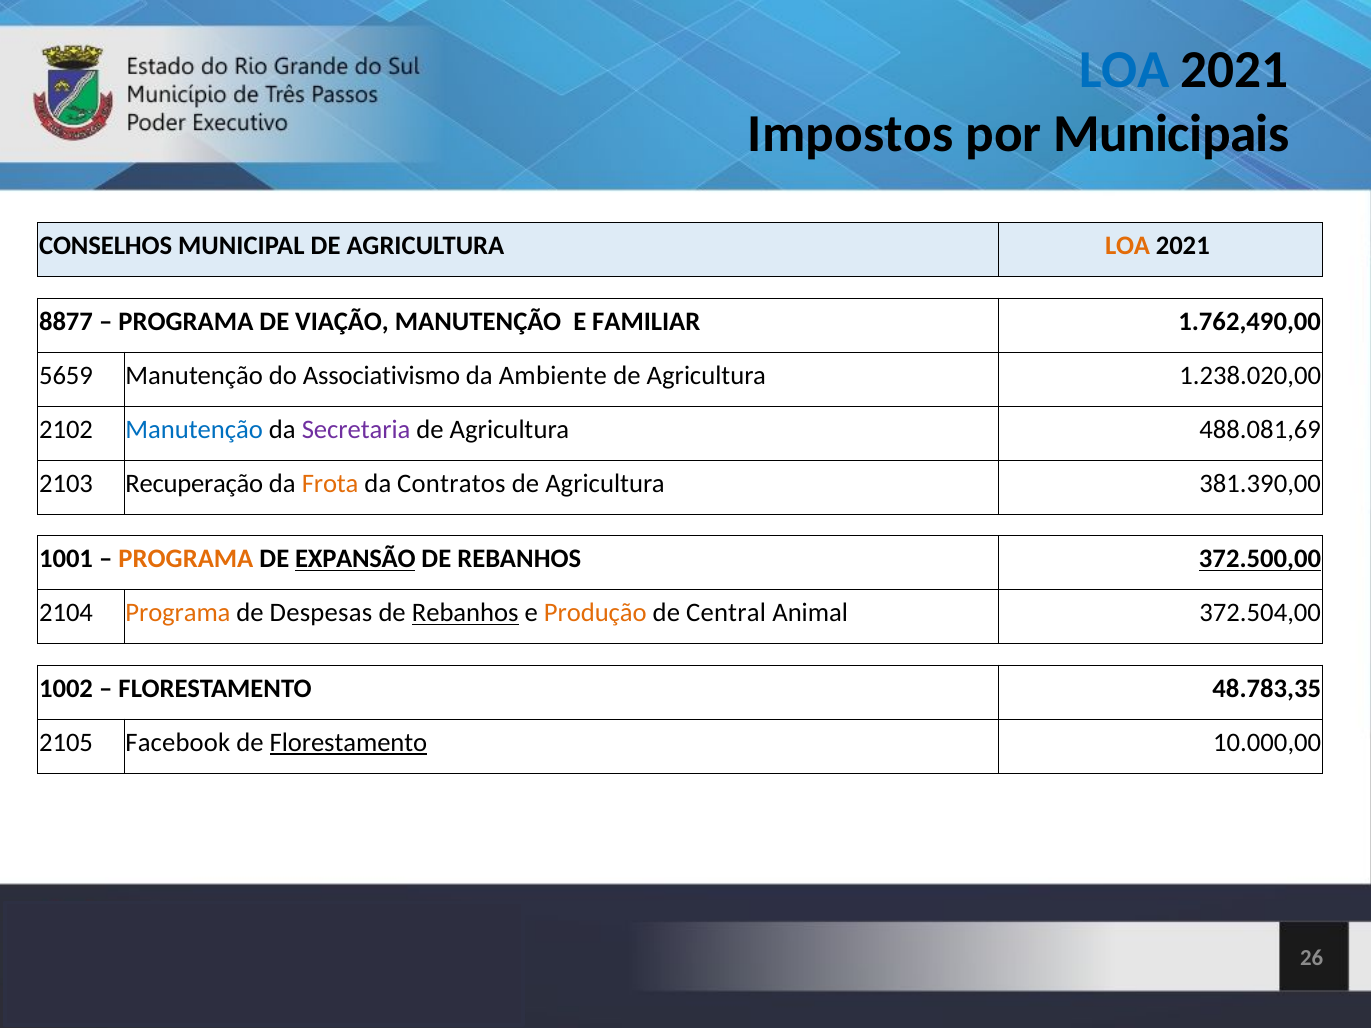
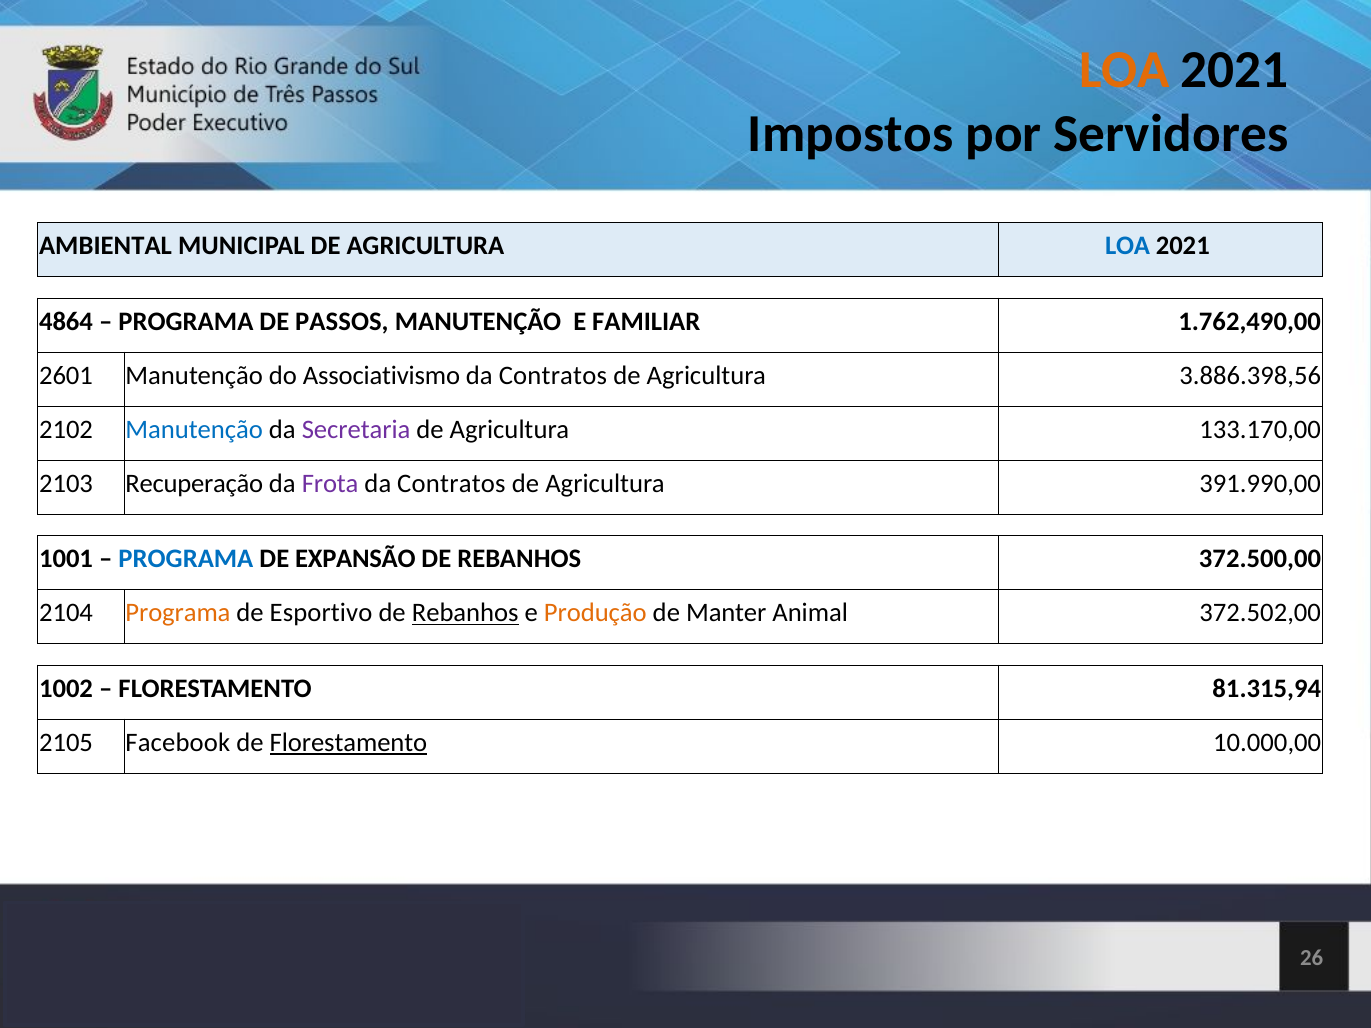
LOA colour: blue -> orange (1125, 70)
Municipais: Municipais -> Servidores (1171, 134)
CONSELHOS: CONSELHOS -> AMBIENTAL (105, 246)
LOA colour: orange -> blue (1127, 246)
8877: 8877 -> 4864 (66, 322)
VIAÇÃO: VIAÇÃO -> PASSOS (342, 322)
5659: 5659 -> 2601 (66, 376)
Ambiente: Ambiente -> Contratos (553, 376)
1.238.020,00: 1.238.020,00 -> 3.886.398,56 (1250, 376)
488.081,69: 488.081,69 -> 133.170,00 (1260, 430)
Frota colour: orange -> purple (330, 484)
381.390,00: 381.390,00 -> 391.990,00 (1260, 484)
PROGRAMA colour: orange -> blue (186, 559)
EXPANSÃO underline: present -> none (355, 559)
372.500,00 underline: present -> none (1260, 559)
Despesas: Despesas -> Esportivo (321, 613)
Central: Central -> Manter (726, 613)
372.504,00: 372.504,00 -> 372.502,00 (1260, 613)
48.783,35: 48.783,35 -> 81.315,94 (1267, 689)
